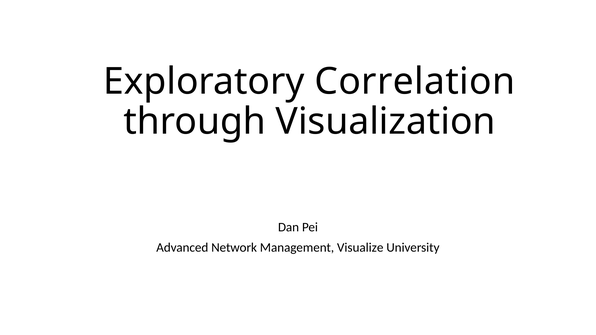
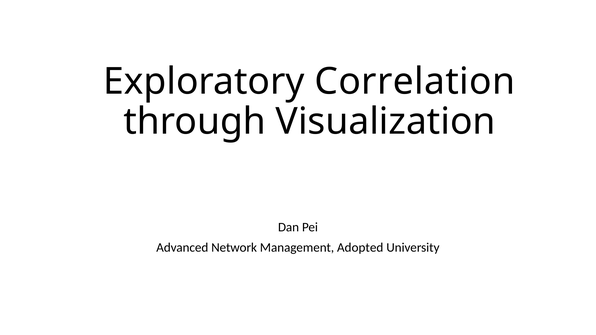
Visualize: Visualize -> Adopted (360, 248)
